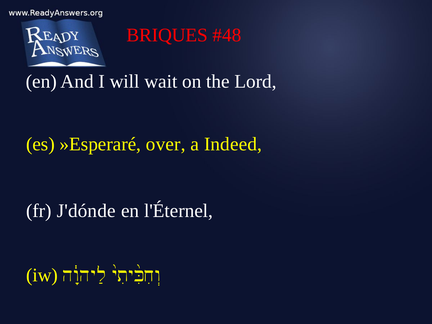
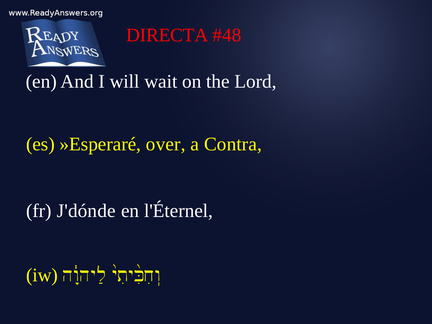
BRIQUES: BRIQUES -> DIRECTA (167, 35)
Indeed: Indeed -> Contra (233, 144)
